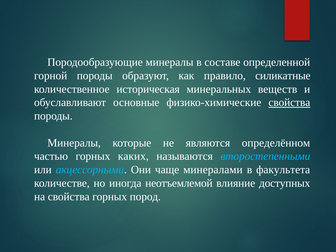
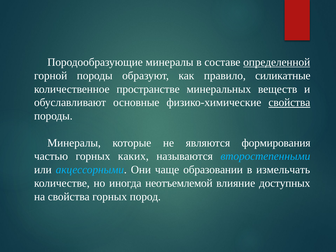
определенной underline: none -> present (277, 62)
историческая: историческая -> пространстве (148, 89)
определённом: определённом -> формирования (276, 143)
минералами: минералами -> образовании (213, 170)
факультета: факультета -> измельчать (283, 170)
